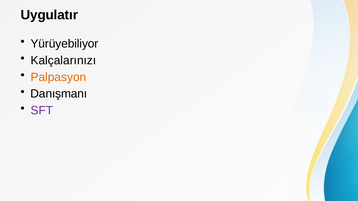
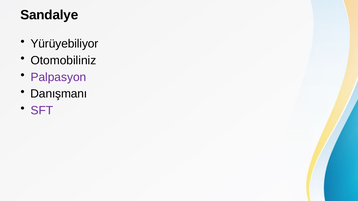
Uygulatır: Uygulatır -> Sandalye (49, 15)
Kalçalarınızı: Kalçalarınızı -> Otomobiliniz (63, 61)
Palpasyon colour: orange -> purple (58, 77)
